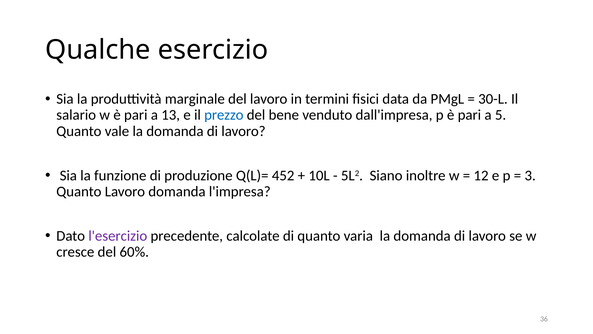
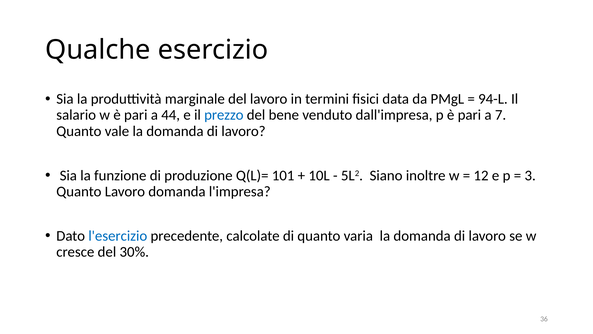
30-L: 30-L -> 94-L (493, 99)
13: 13 -> 44 (171, 115)
5: 5 -> 7 (501, 115)
452: 452 -> 101 (283, 175)
l'esercizio colour: purple -> blue (118, 236)
60%: 60% -> 30% (134, 252)
